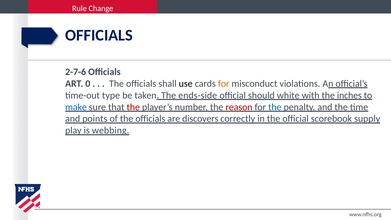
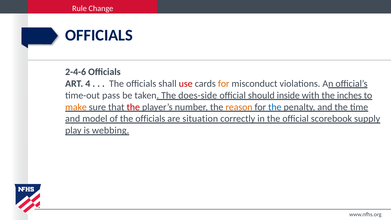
2-7-6: 2-7-6 -> 2-4-6 (76, 72)
0: 0 -> 4 (88, 84)
use colour: black -> red (186, 84)
type: type -> pass (111, 95)
ends-side: ends-side -> does-side (198, 95)
white: white -> inside (288, 95)
make colour: blue -> orange (76, 107)
reason colour: red -> orange (239, 107)
points: points -> model (95, 119)
discovers: discovers -> situation (200, 119)
